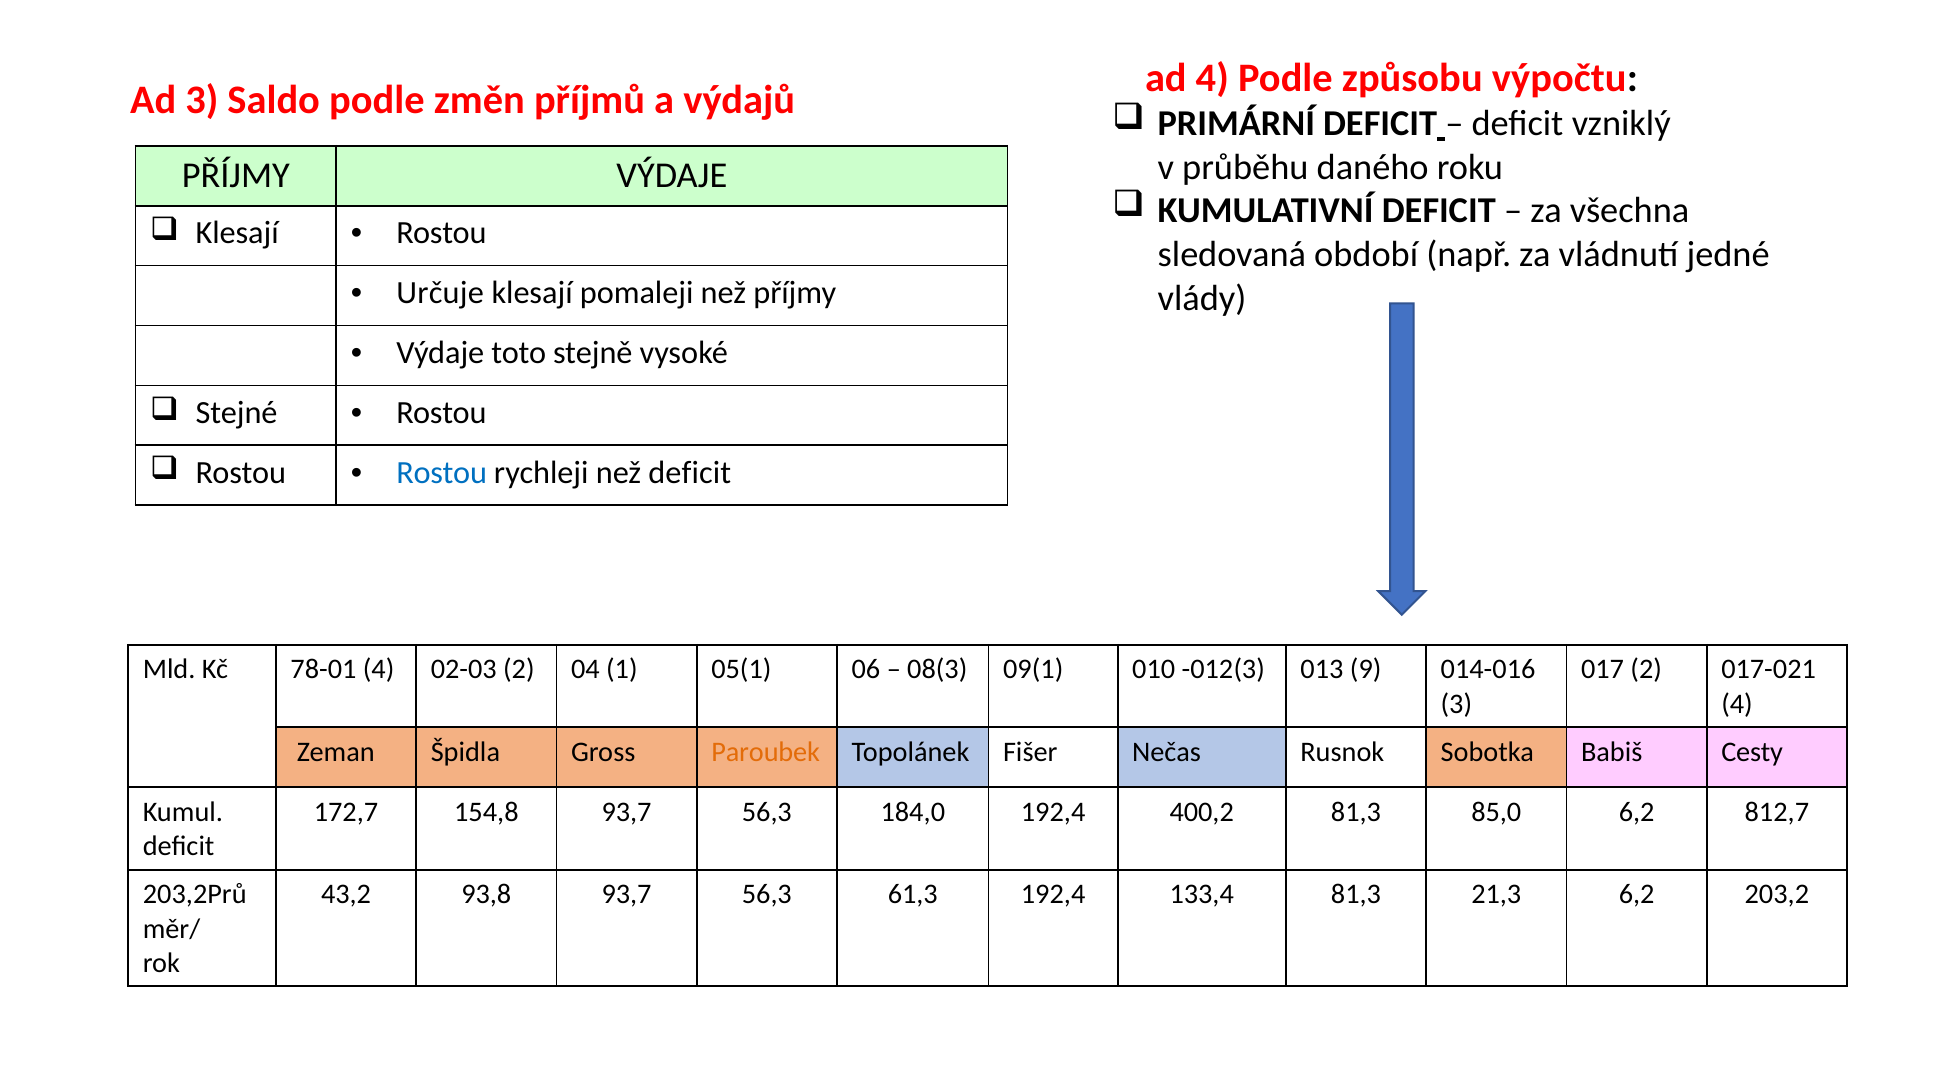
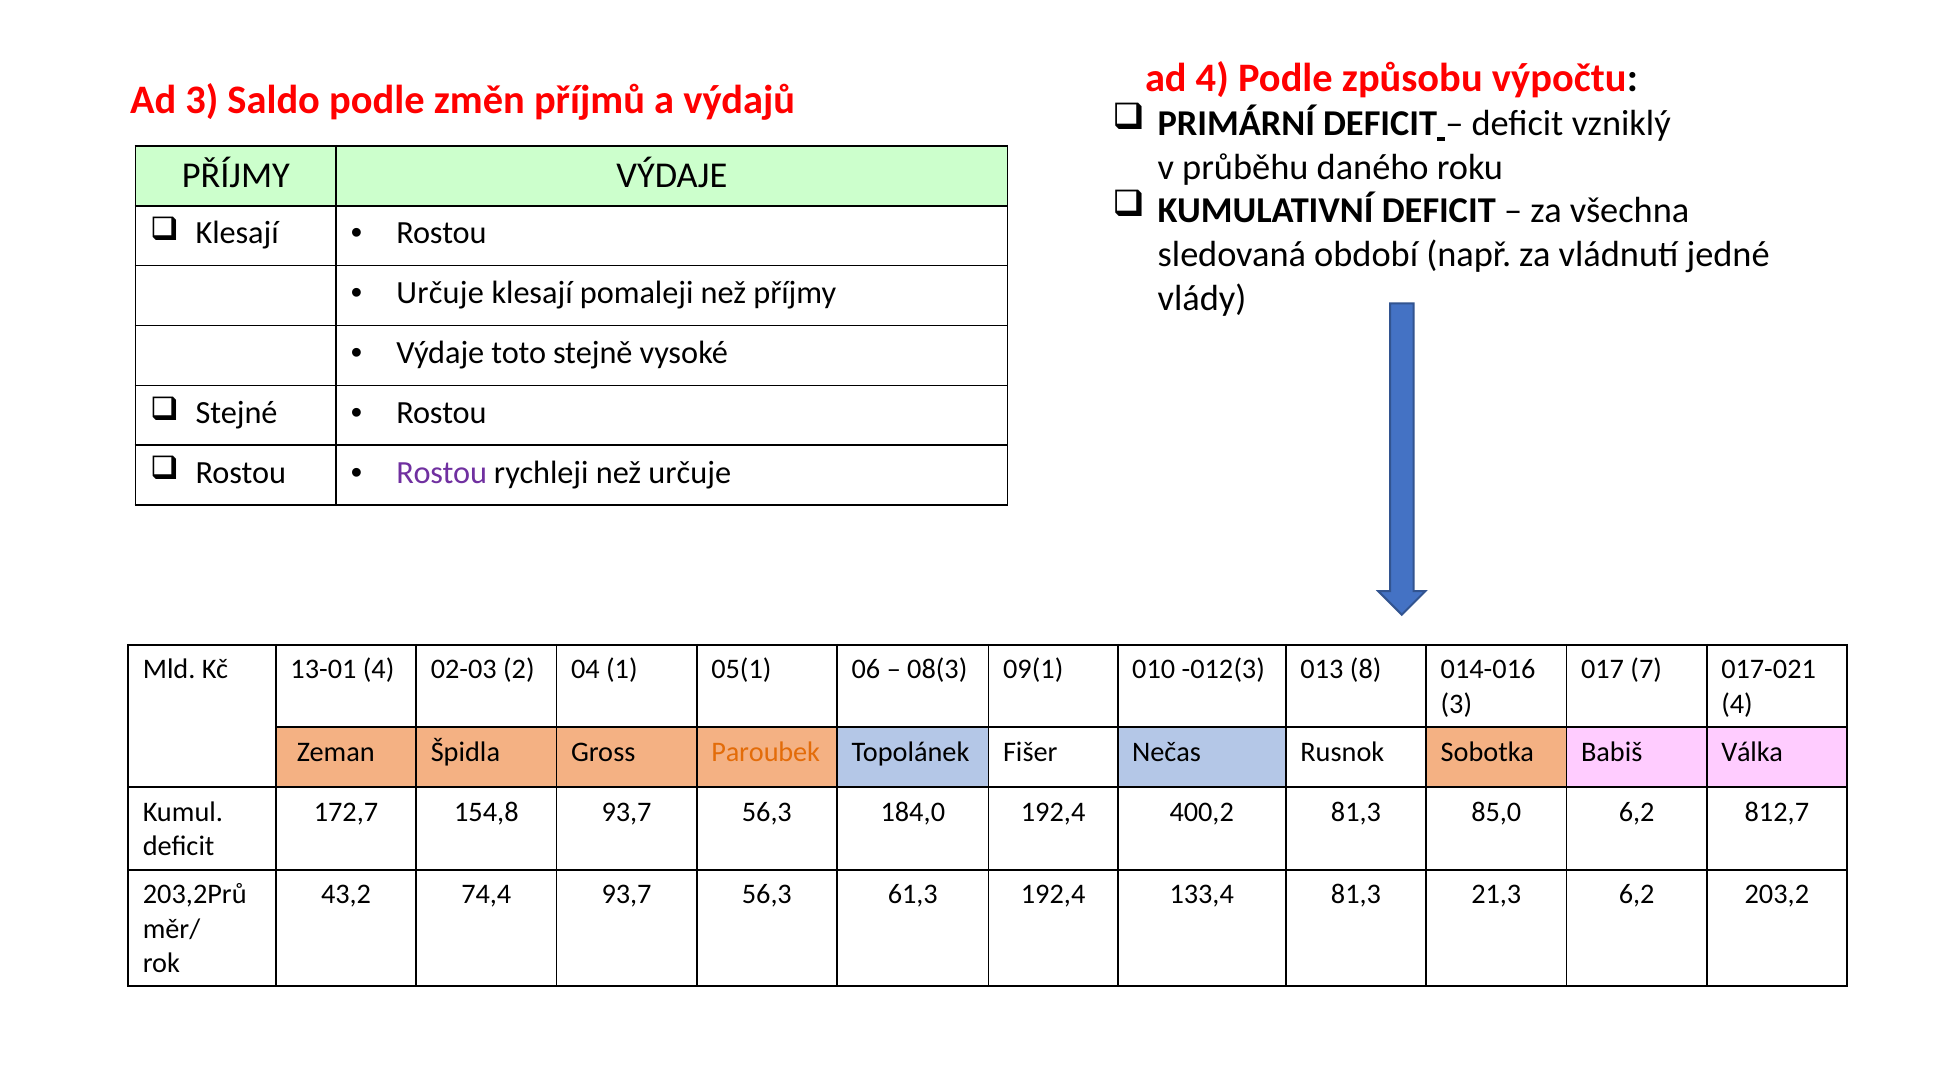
Rostou colour: blue -> purple (442, 473)
než deficit: deficit -> určuje (690, 473)
78-01: 78-01 -> 13-01 (323, 670)
9: 9 -> 8 (1366, 670)
017 2: 2 -> 7 (1646, 670)
Cesty: Cesty -> Válka (1752, 752)
93,8: 93,8 -> 74,4 (486, 895)
